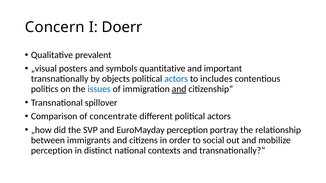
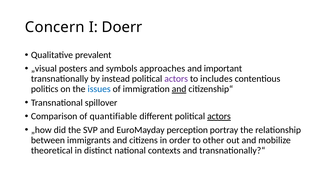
quantitative: quantitative -> approaches (162, 69)
objects: objects -> instead (116, 79)
actors colour: blue -> purple (176, 79)
concentrate: concentrate -> quantifiable (113, 117)
actors underline: none -> present (219, 117)
social: social -> other (213, 140)
perception: perception -> theoretical (52, 151)
